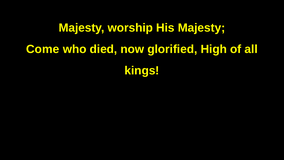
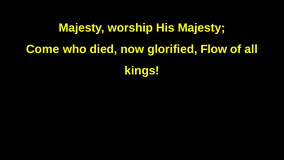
High: High -> Flow (214, 49)
